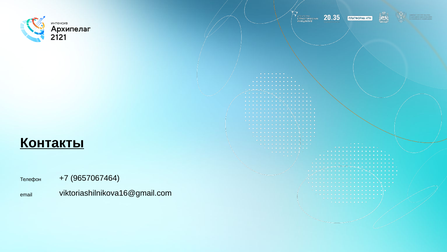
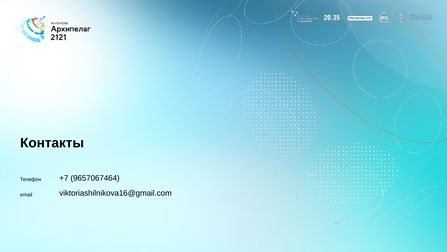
Контакты underline: present -> none (52, 143)
